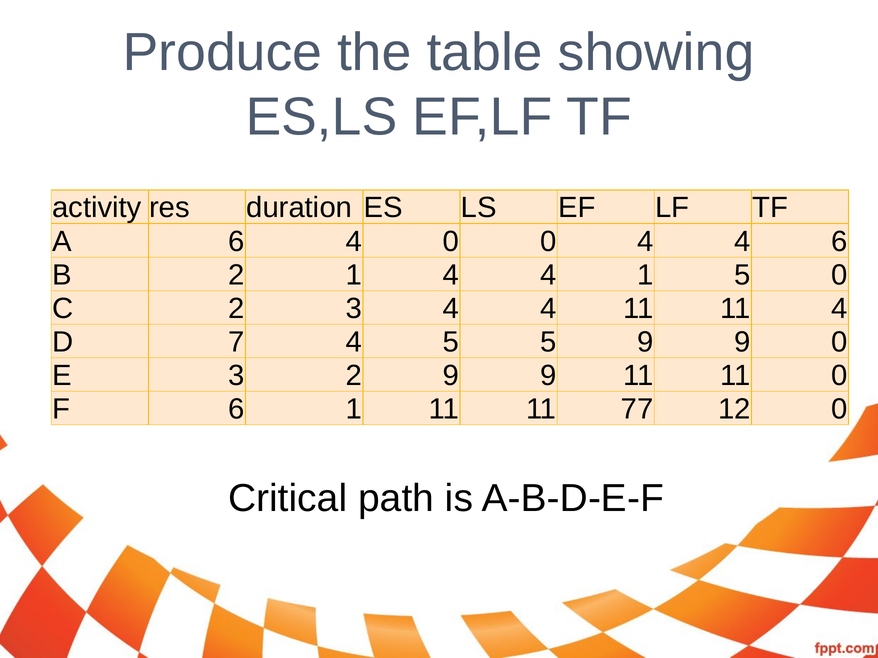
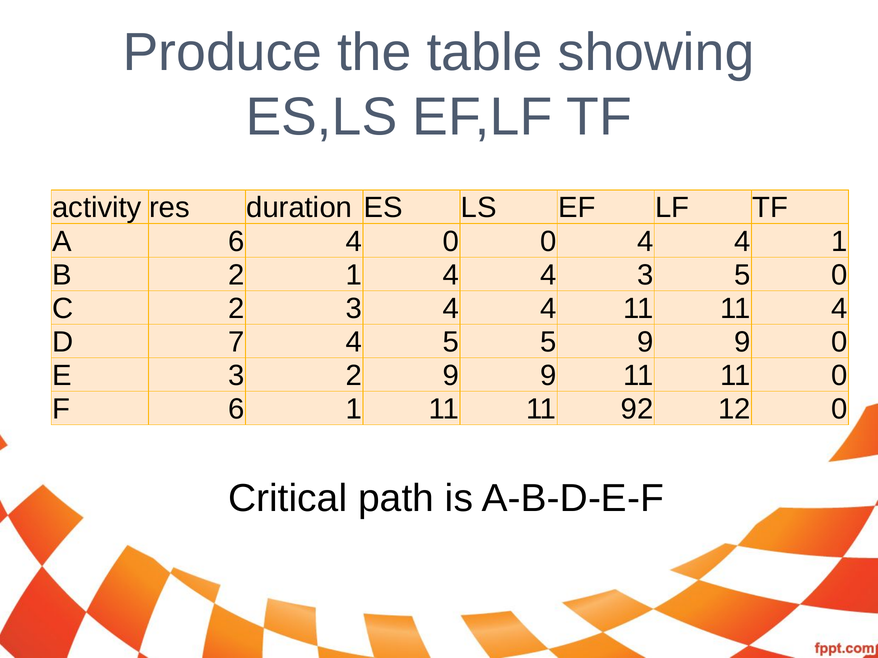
4 6: 6 -> 1 (840, 242)
4 1: 1 -> 3 (645, 275)
77: 77 -> 92 (637, 409)
